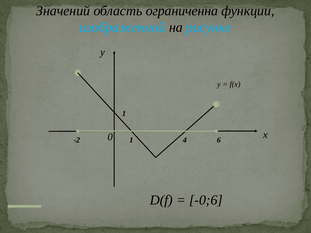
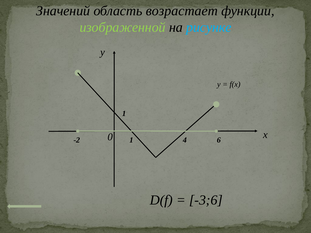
ограниченна: ограниченна -> возрастает (182, 11)
изображенной colour: light blue -> light green (123, 27)
-0;6: -0;6 -> -3;6 (206, 200)
